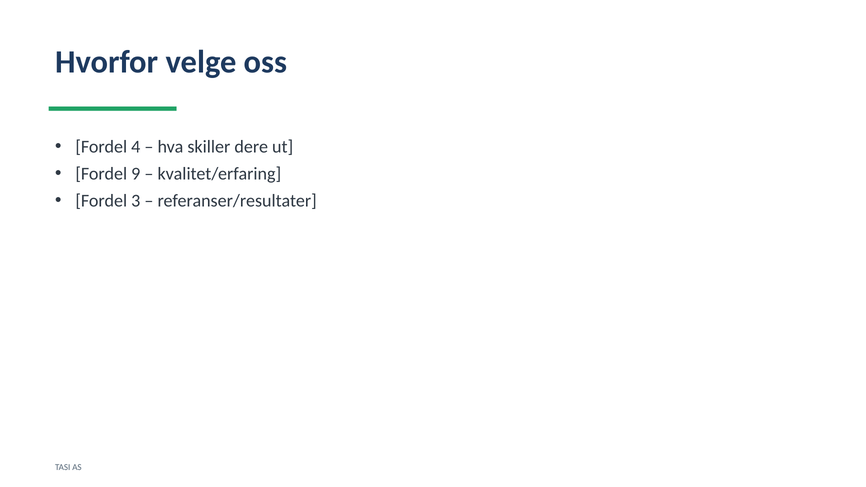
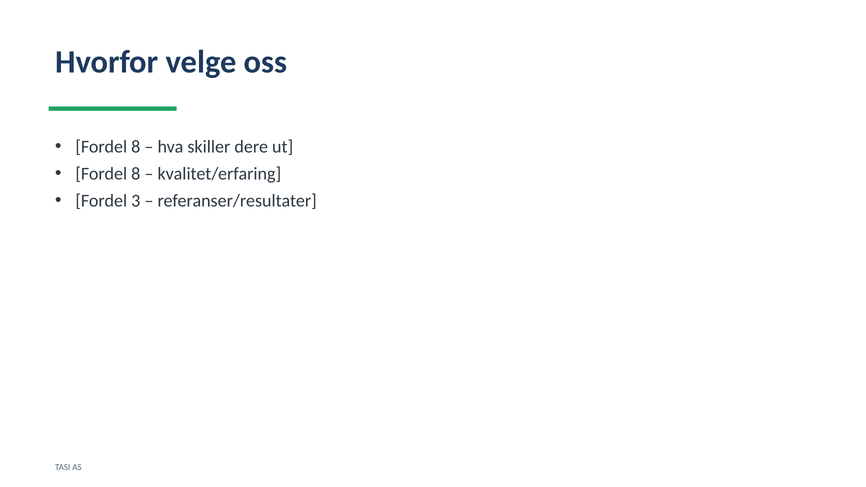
4: 4 -> 8 (136, 147)
9: 9 -> 8 (136, 174)
